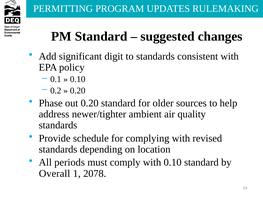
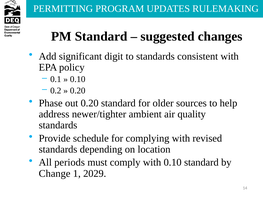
Overall: Overall -> Change (55, 174)
2078: 2078 -> 2029 (95, 174)
